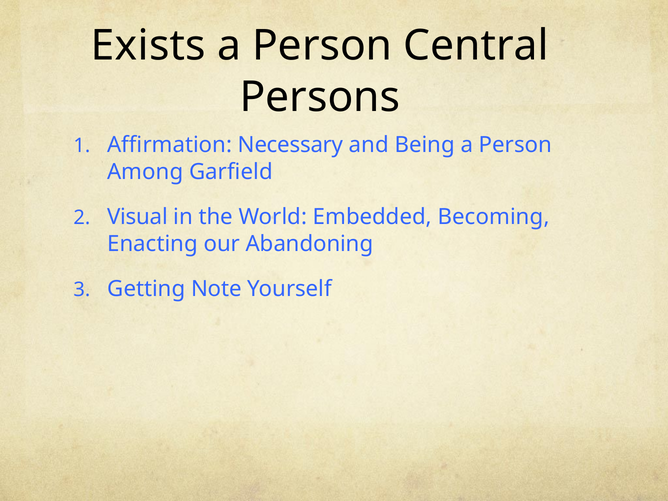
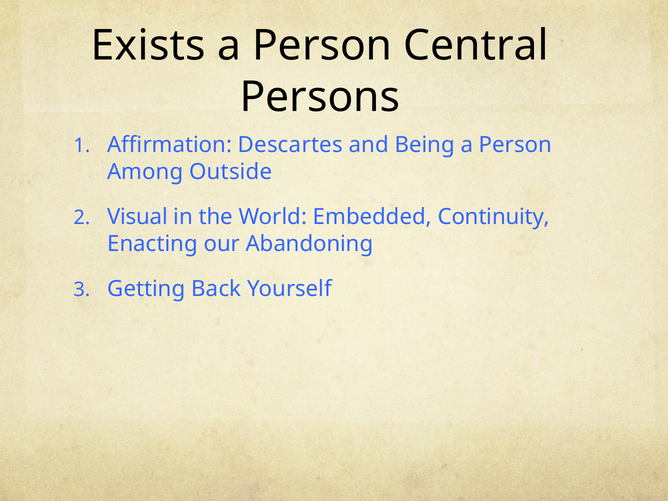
Necessary: Necessary -> Descartes (290, 145)
Garfield: Garfield -> Outside (231, 172)
Becoming: Becoming -> Continuity (494, 217)
Note: Note -> Back (216, 289)
